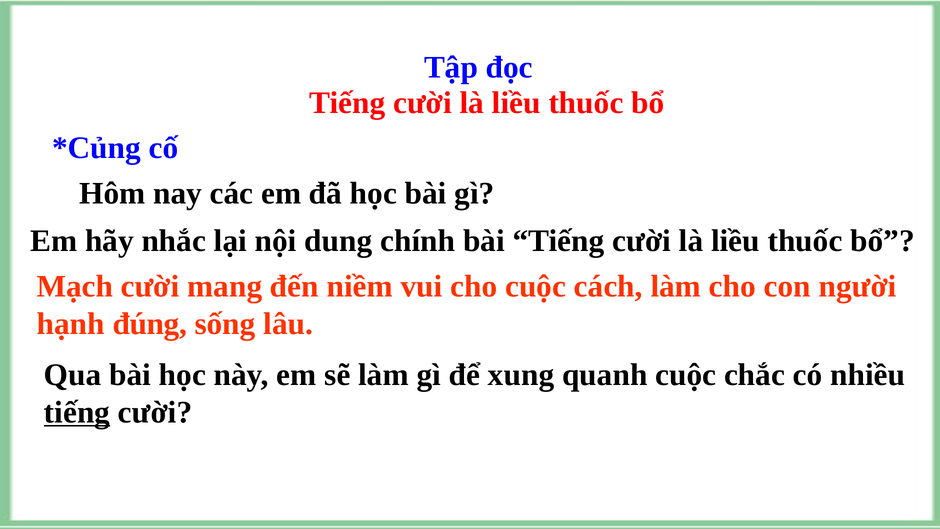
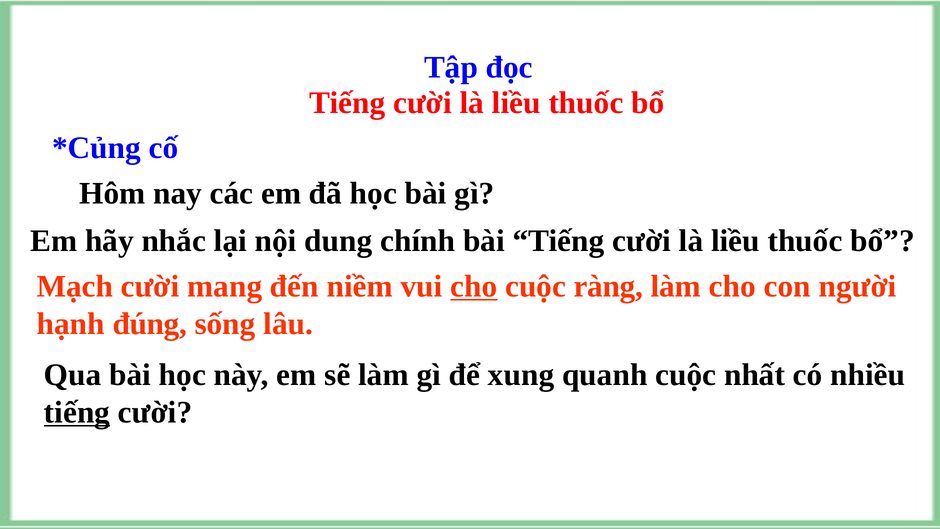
cho underline: none -> present (474, 286)
cách: cách -> ràng (608, 286)
chắc: chắc -> nhất (755, 374)
